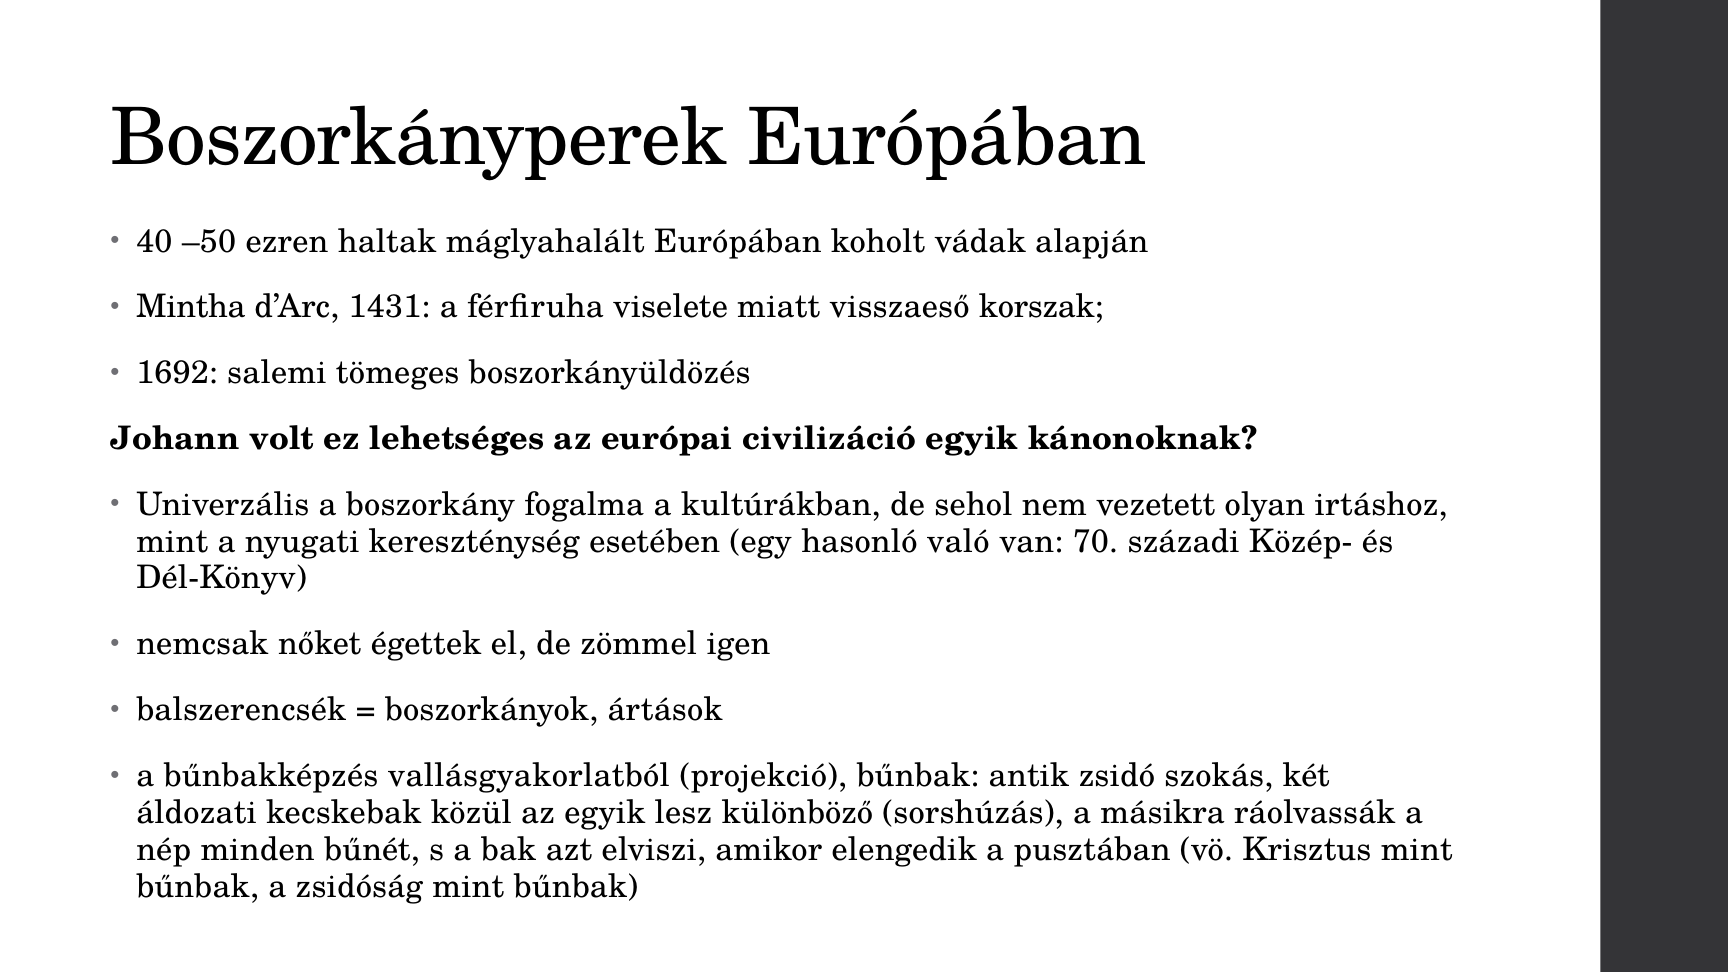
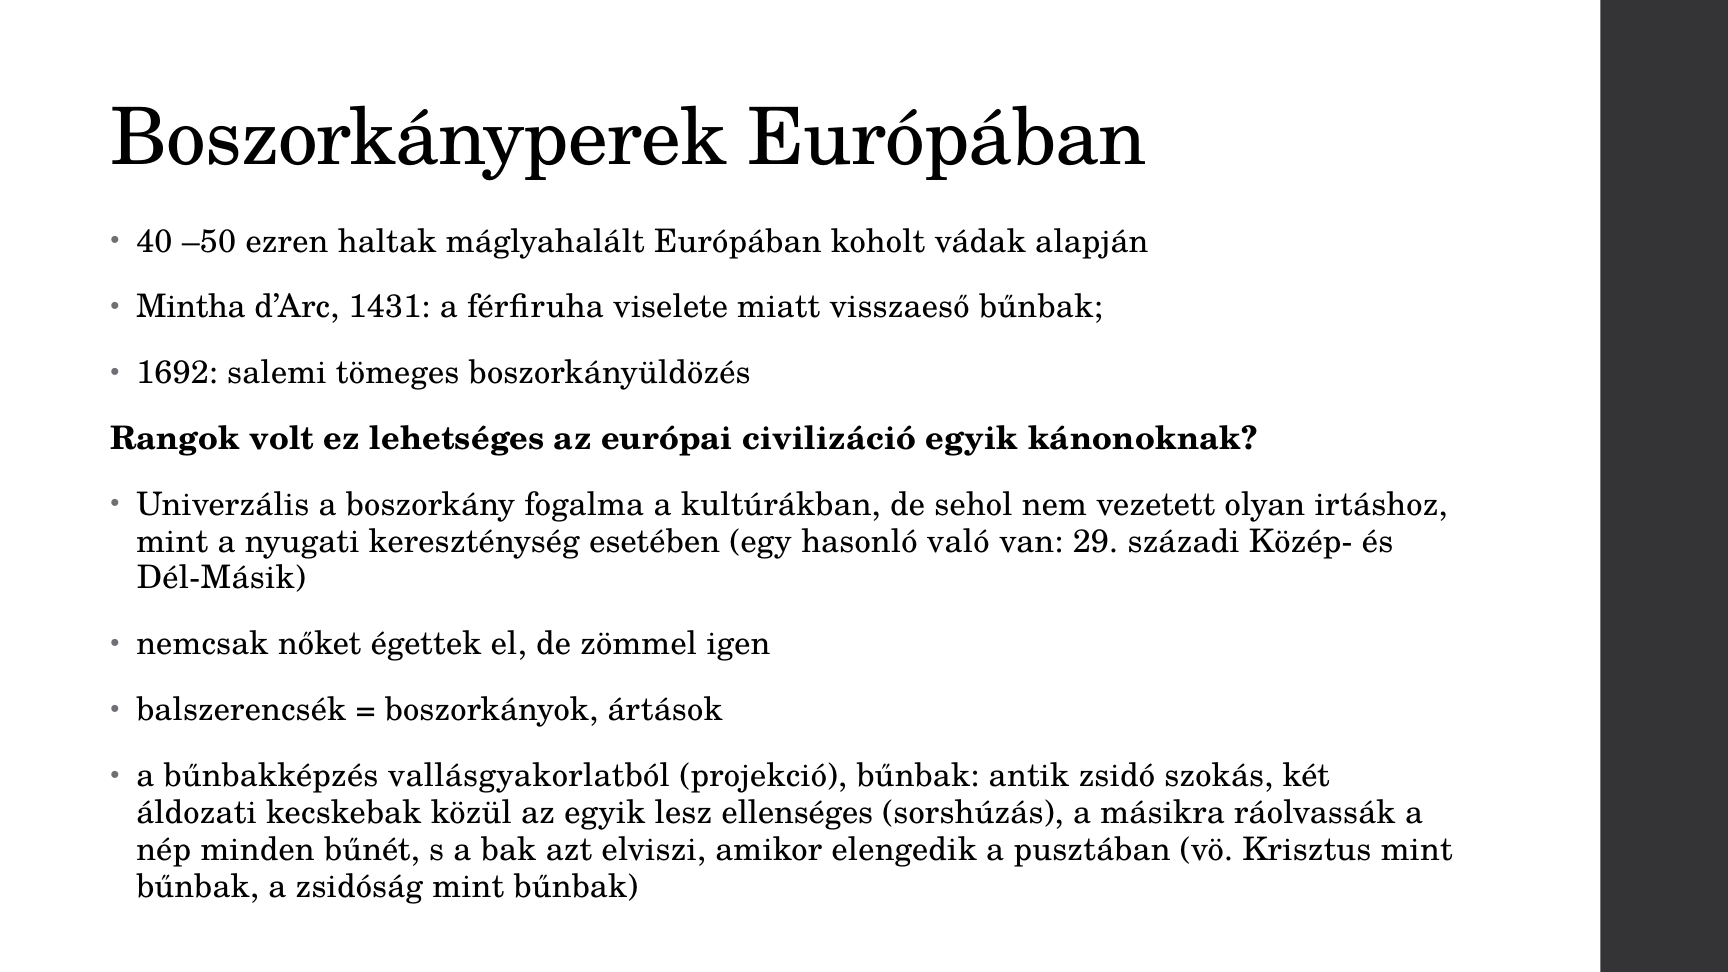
visszaeső korszak: korszak -> bűnbak (1041, 307)
Johann: Johann -> Rangok (175, 439)
70: 70 -> 29 (1095, 541)
Dél-Könyv: Dél-Könyv -> Dél-Másik (221, 578)
különböző: különböző -> ellenséges (797, 813)
